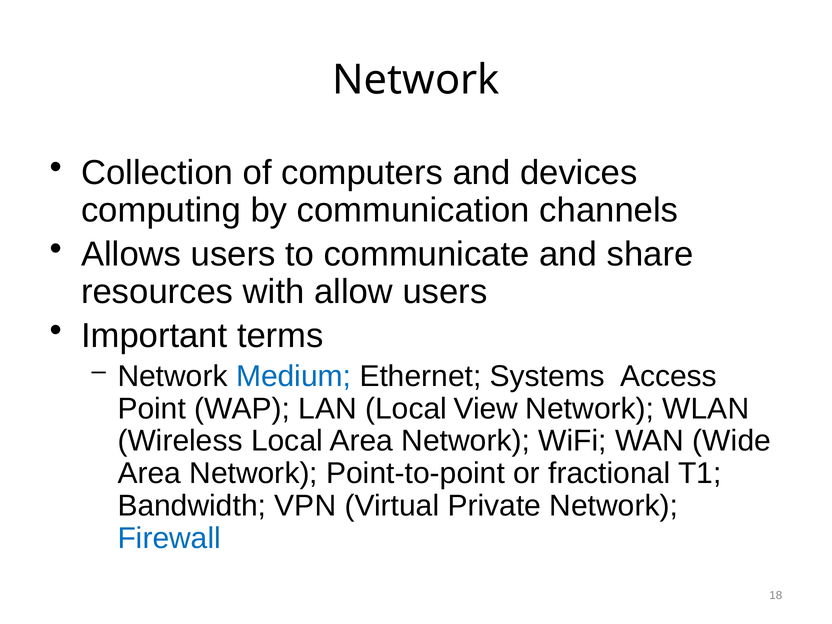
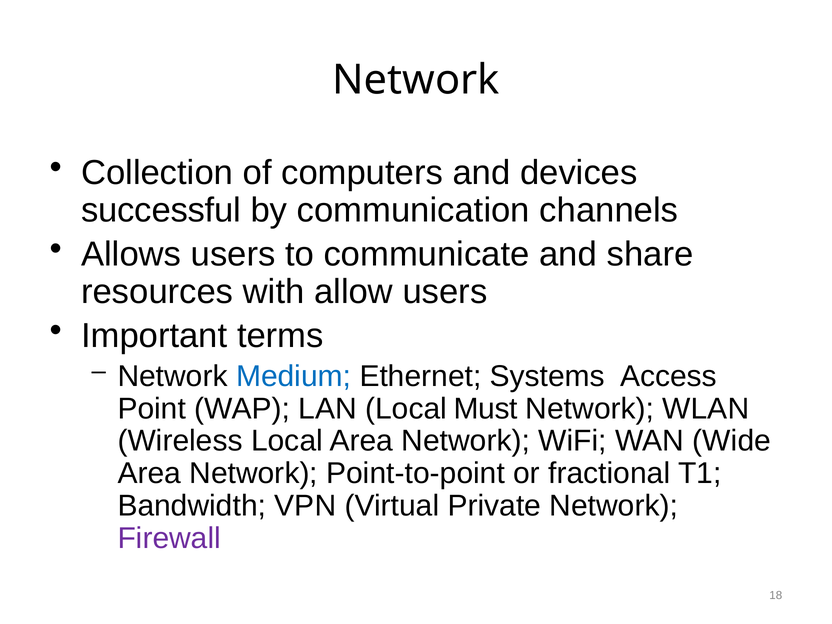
computing: computing -> successful (161, 210)
View: View -> Must (486, 409)
Firewall colour: blue -> purple (169, 538)
